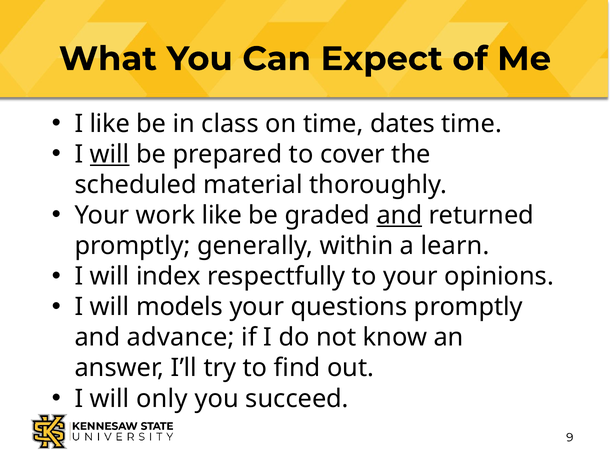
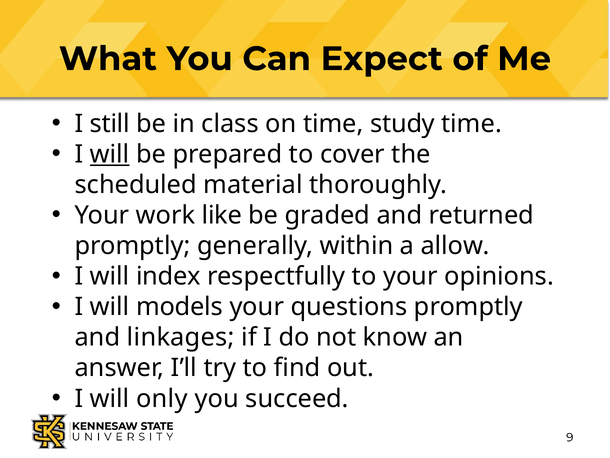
I like: like -> still (110, 124)
dates: dates -> study (403, 124)
and underline: present -> none (399, 215)
learn: learn -> allow (455, 246)
advance: advance -> linkages (181, 337)
